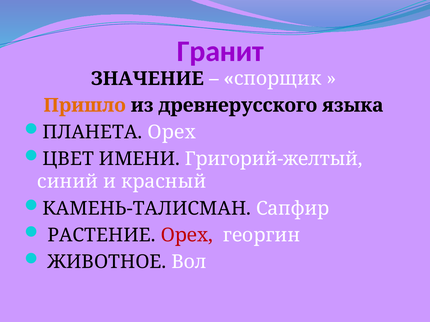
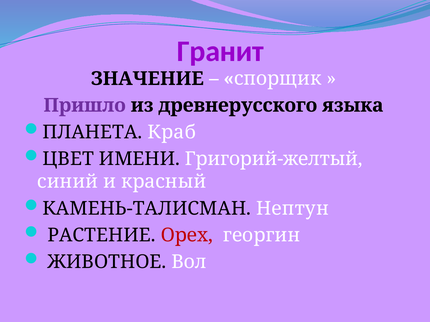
Пришло colour: orange -> purple (85, 106)
ПЛАНЕТА Орех: Орех -> Краб (172, 132)
Сапфир: Сапфир -> Нептун (293, 209)
